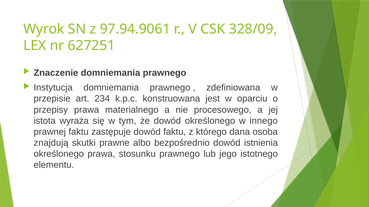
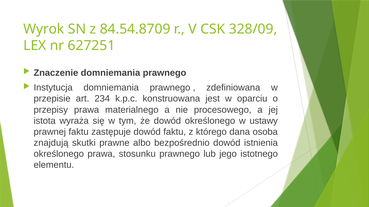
97.94.9061: 97.94.9061 -> 84.54.8709 (135, 29)
innego: innego -> ustawy (264, 121)
